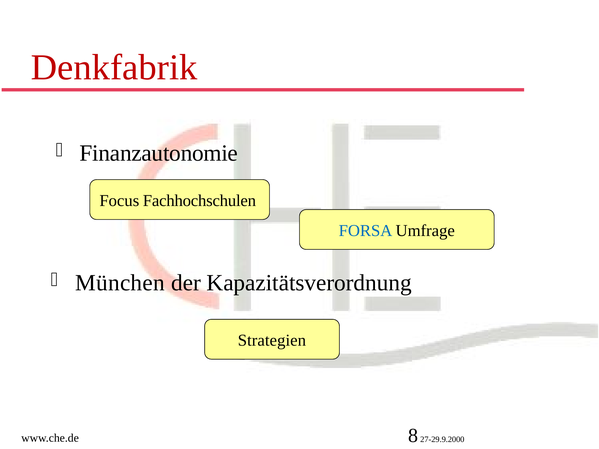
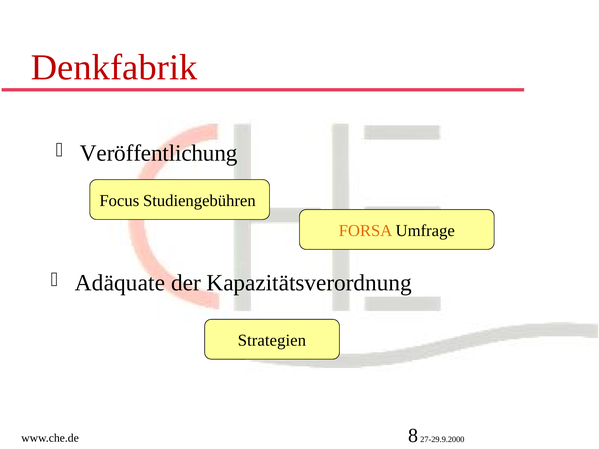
Finanzautonomie: Finanzautonomie -> Veröffentlichung (159, 153)
Fachhochschulen: Fachhochschulen -> Studiengebühren (199, 201)
FORSA colour: blue -> orange (366, 231)
München: München -> Adäquate (120, 283)
